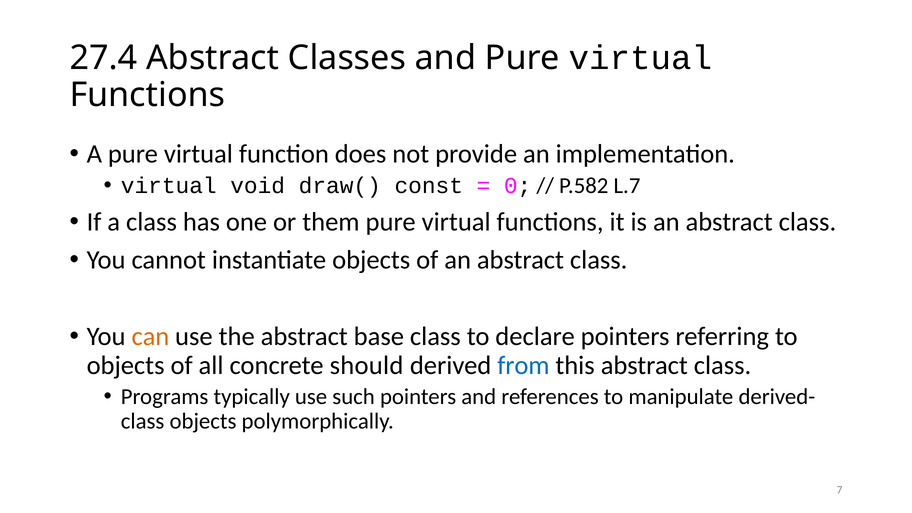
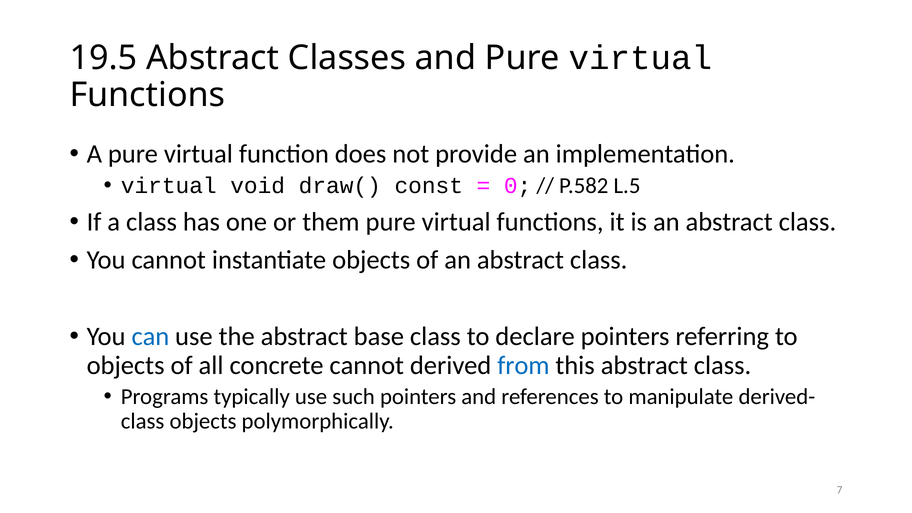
27.4: 27.4 -> 19.5 (103, 58)
L.7: L.7 -> L.5 (627, 186)
can colour: orange -> blue (150, 337)
concrete should: should -> cannot (367, 365)
